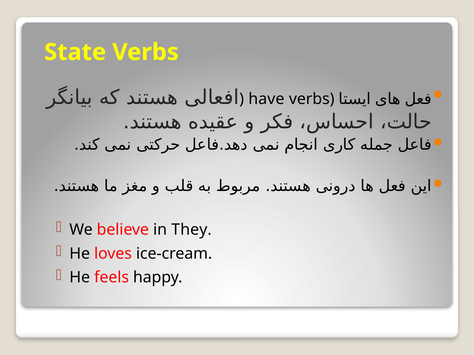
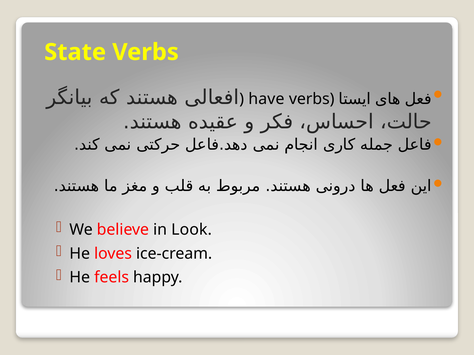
They: They -> Look (192, 230)
